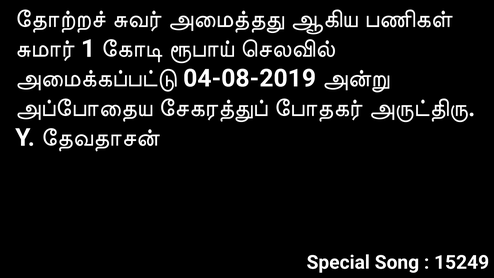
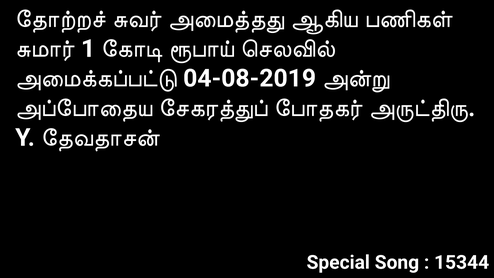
15249: 15249 -> 15344 (462, 262)
